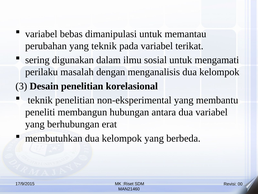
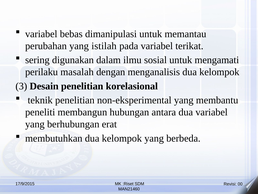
yang teknik: teknik -> istilah (104, 46)
